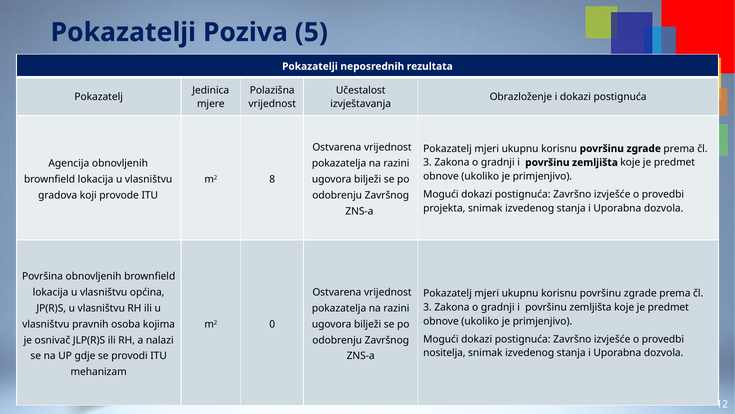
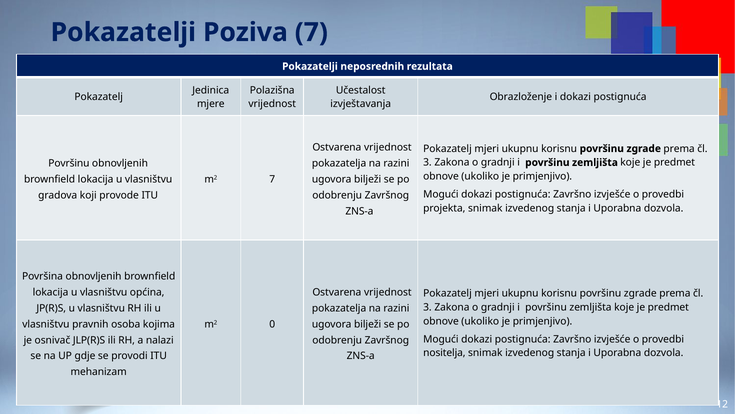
Poziva 5: 5 -> 7 (311, 32)
Agencija: Agencija -> Površinu (69, 163)
m2 8: 8 -> 7 (272, 179)
